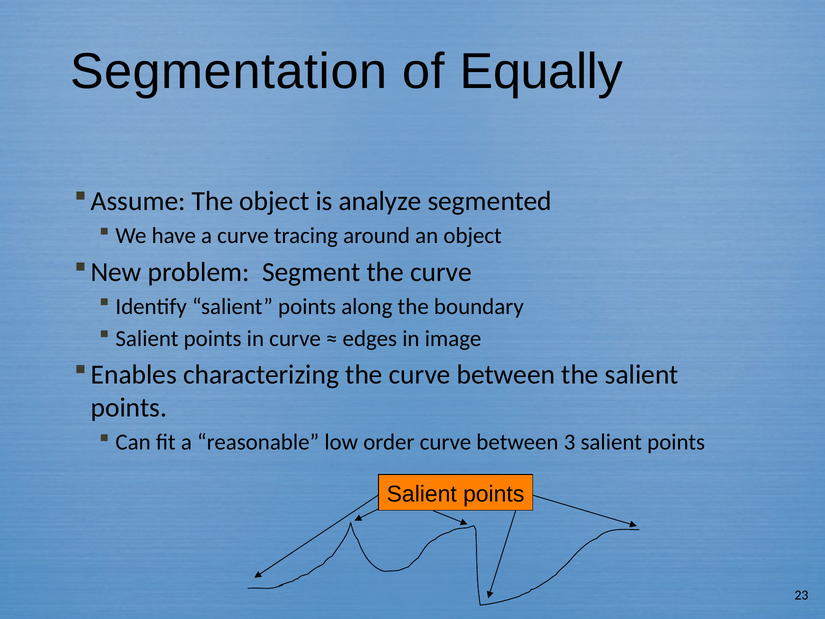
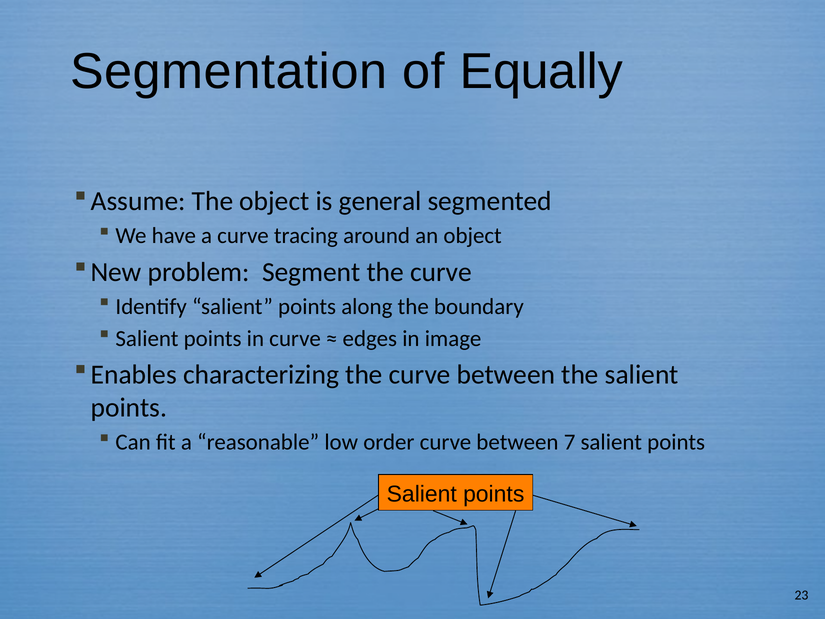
analyze: analyze -> general (380, 201)
3: 3 -> 7 (570, 442)
